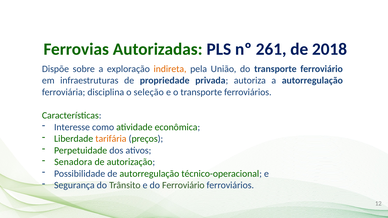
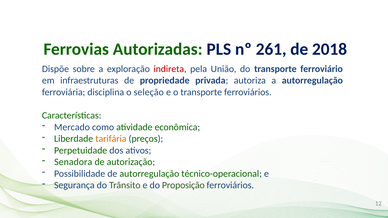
indireta colour: orange -> red (170, 69)
Interesse: Interesse -> Mercado (72, 127)
do Ferroviário: Ferroviário -> Proposição (183, 185)
